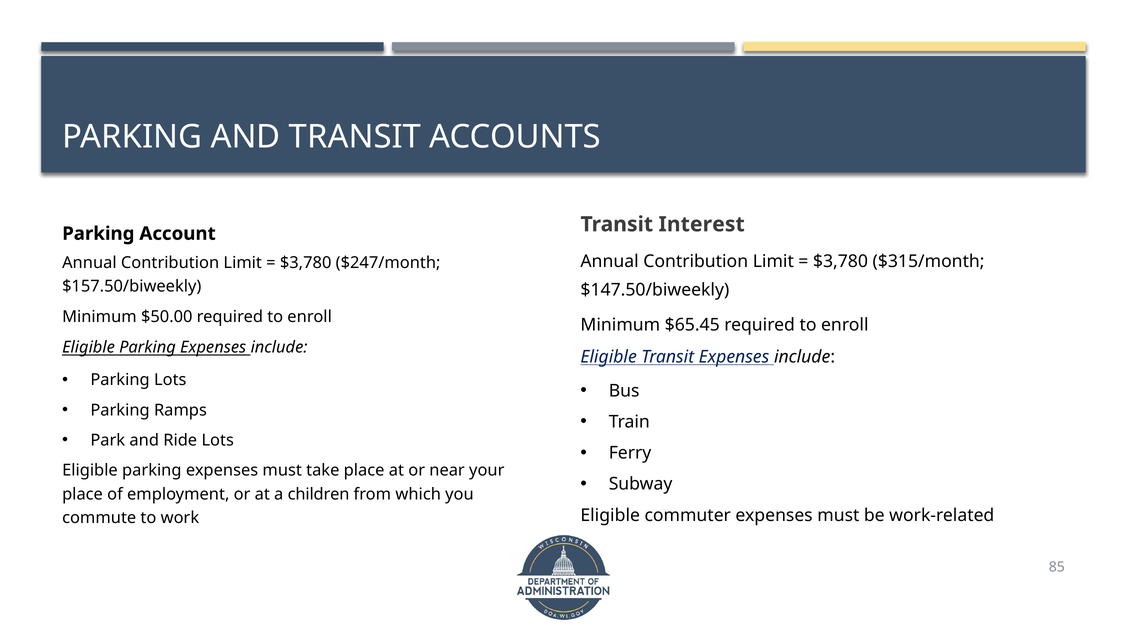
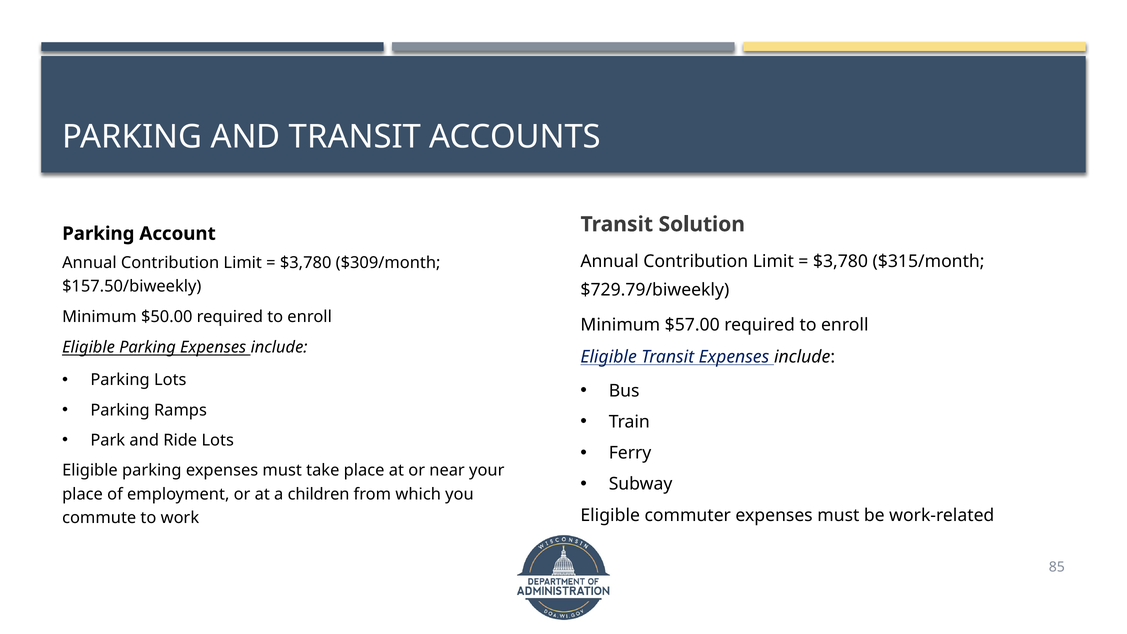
Interest: Interest -> Solution (702, 224)
$247/month: $247/month -> $309/month (388, 263)
$147.50/biweekly: $147.50/biweekly -> $729.79/biweekly (655, 290)
$65.45: $65.45 -> $57.00 (692, 325)
